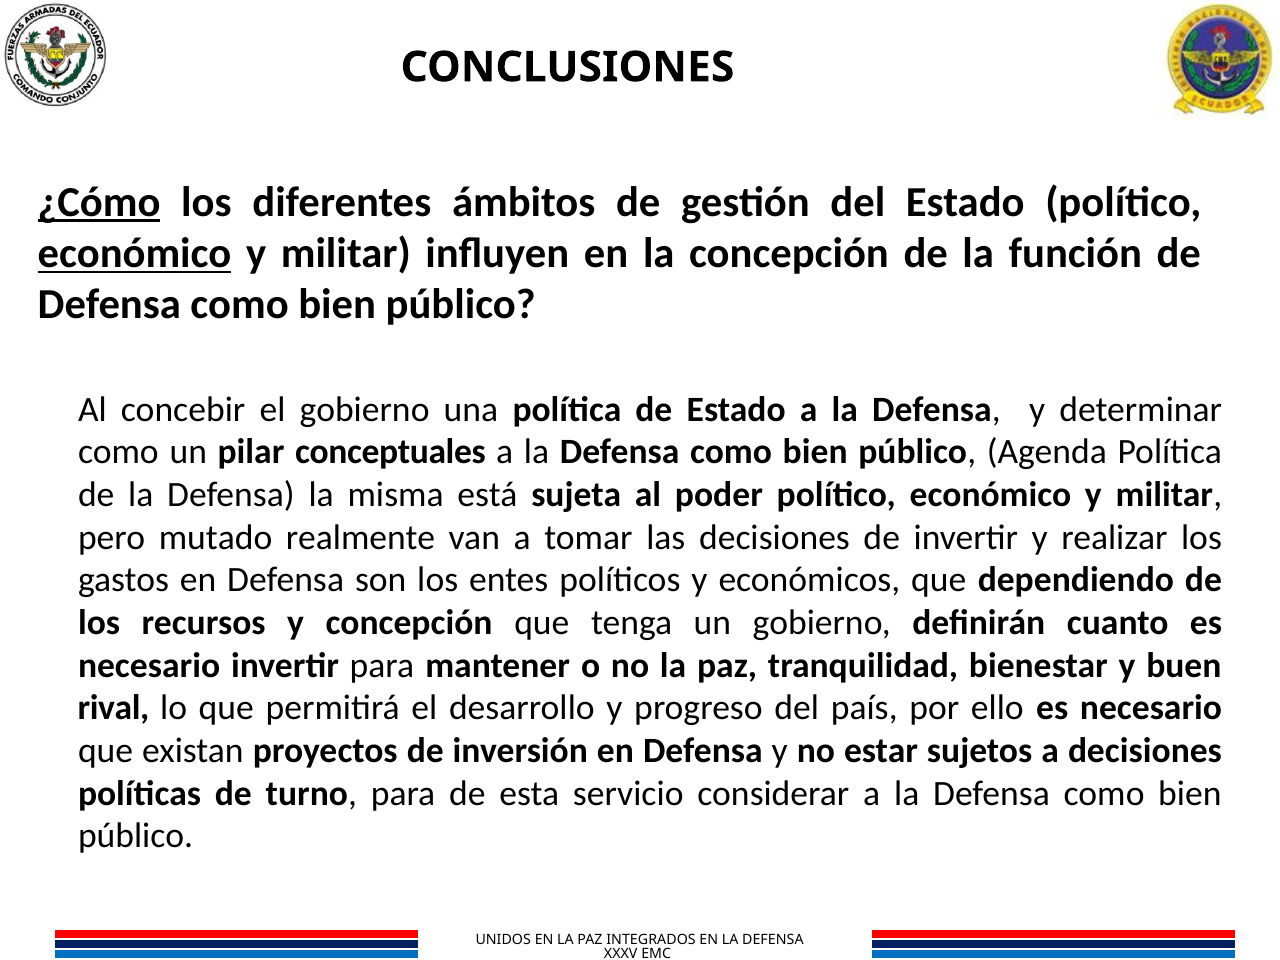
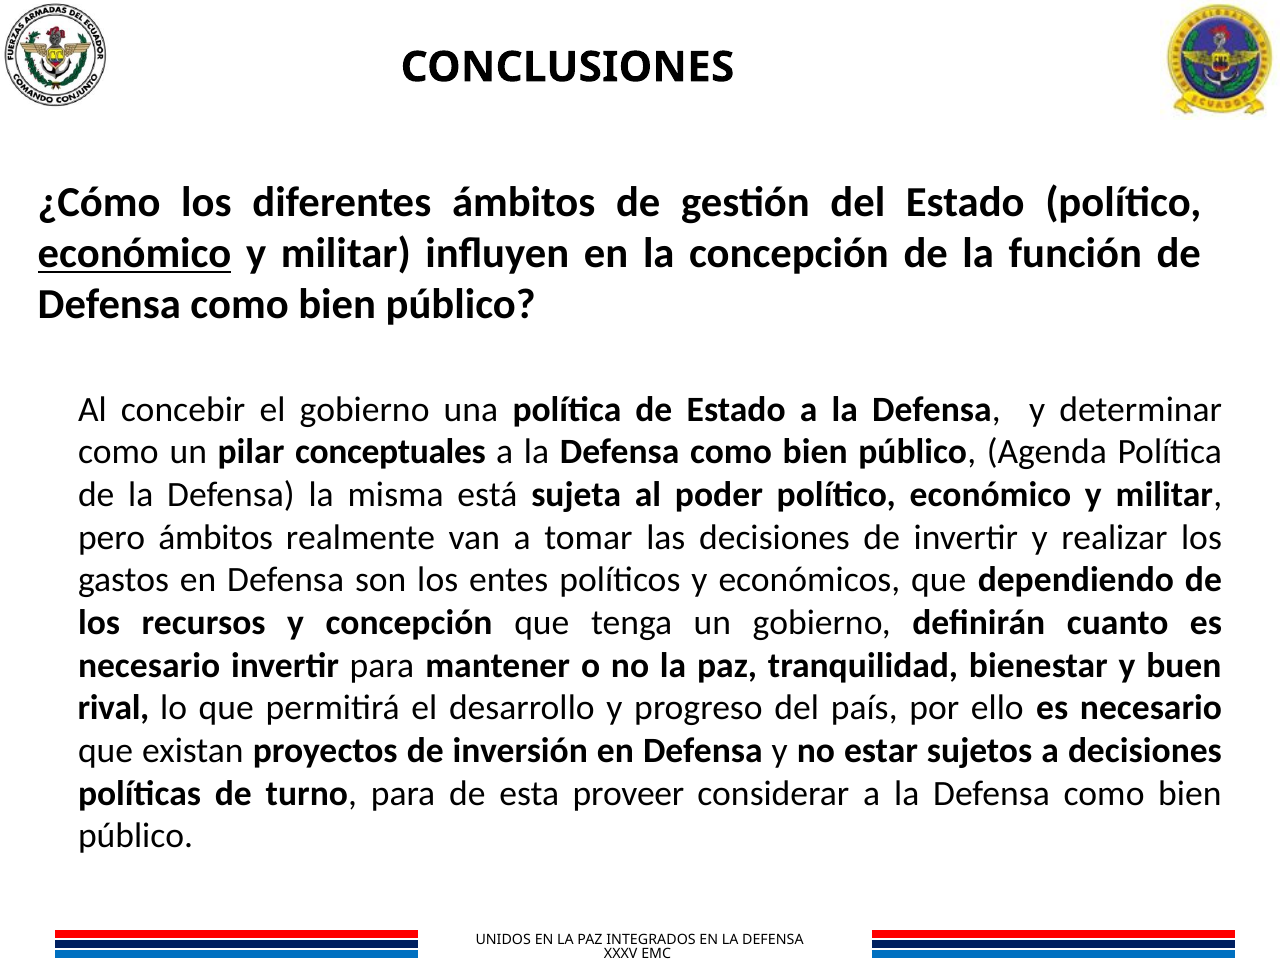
¿Cómo underline: present -> none (99, 202)
pero mutado: mutado -> ámbitos (216, 537)
servicio: servicio -> proveer (628, 793)
